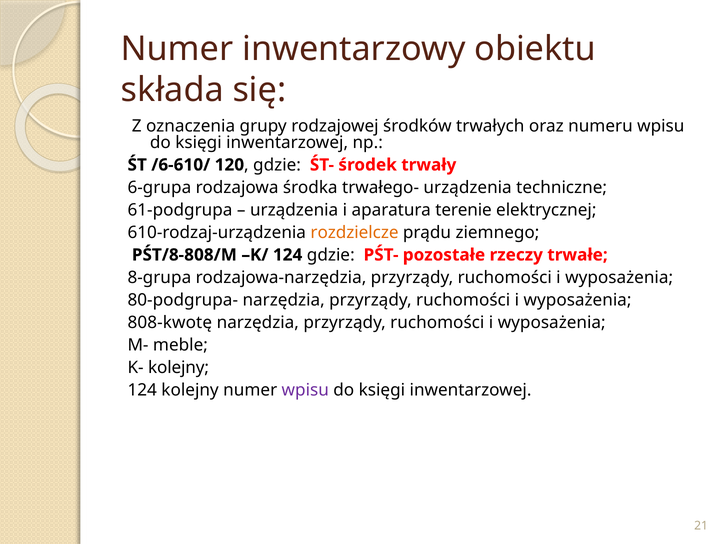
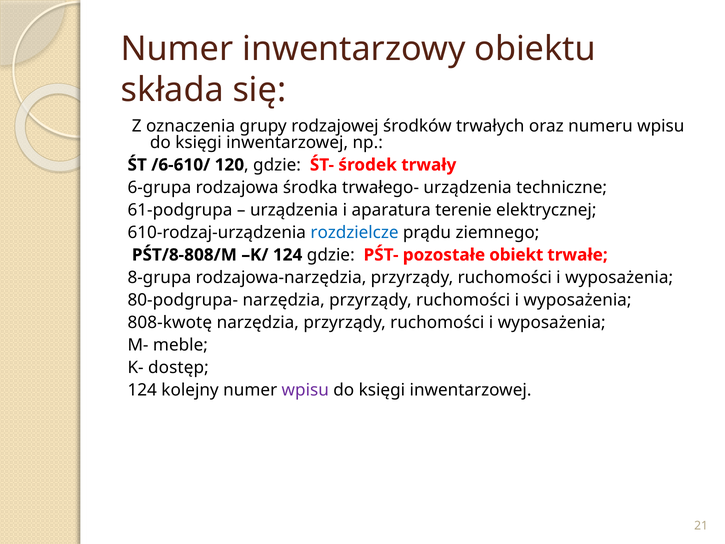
rozdzielcze colour: orange -> blue (355, 232)
rzeczy: rzeczy -> obiekt (516, 255)
K- kolejny: kolejny -> dostęp (178, 367)
